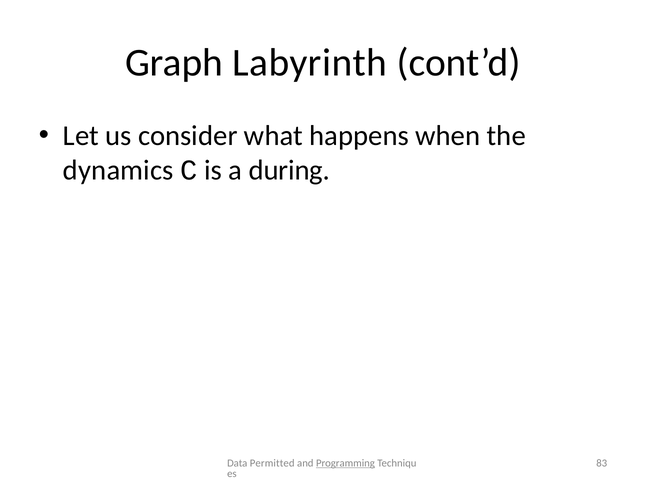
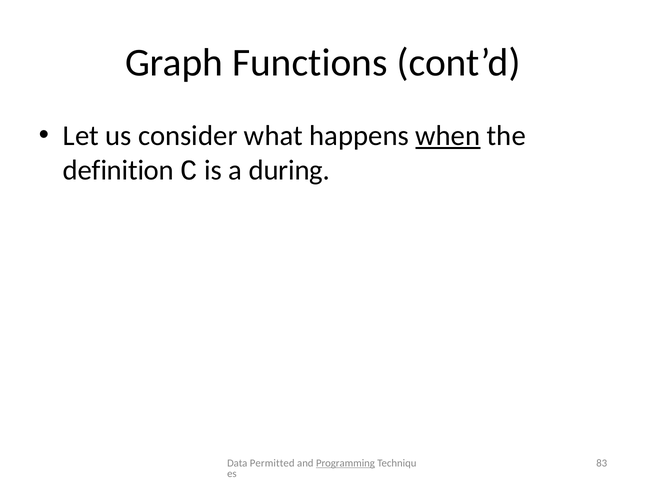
Labyrinth: Labyrinth -> Functions (310, 63)
when underline: none -> present (448, 136)
dynamics: dynamics -> definition (118, 170)
